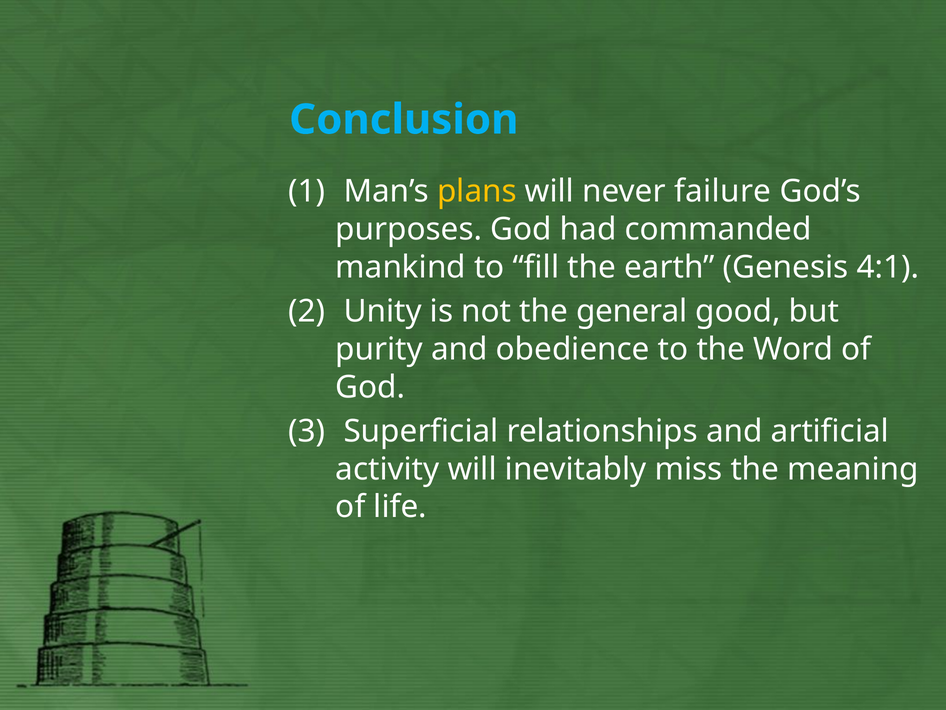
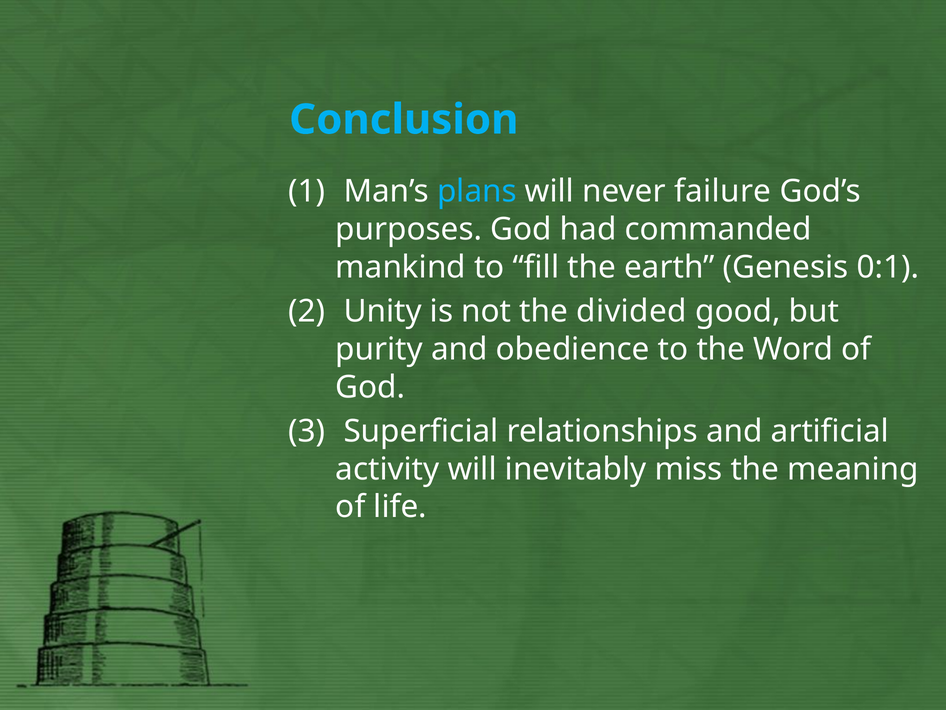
plans colour: yellow -> light blue (477, 191)
4:1: 4:1 -> 0:1 (888, 267)
general: general -> divided (631, 311)
